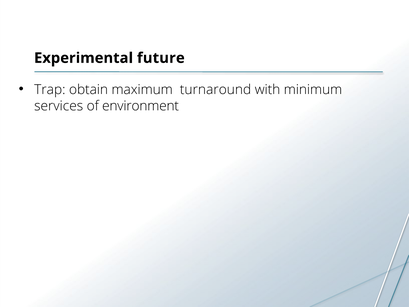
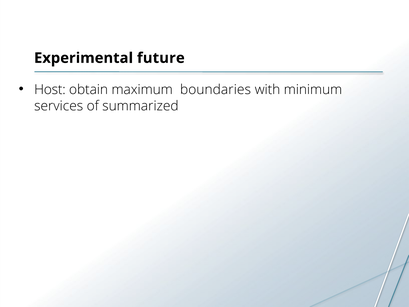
Trap: Trap -> Host (50, 90)
turnaround: turnaround -> boundaries (215, 90)
environment: environment -> summarized (140, 106)
